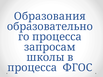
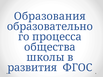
запросам: запросам -> общества (50, 47)
процесса: процесса -> развития (32, 68)
